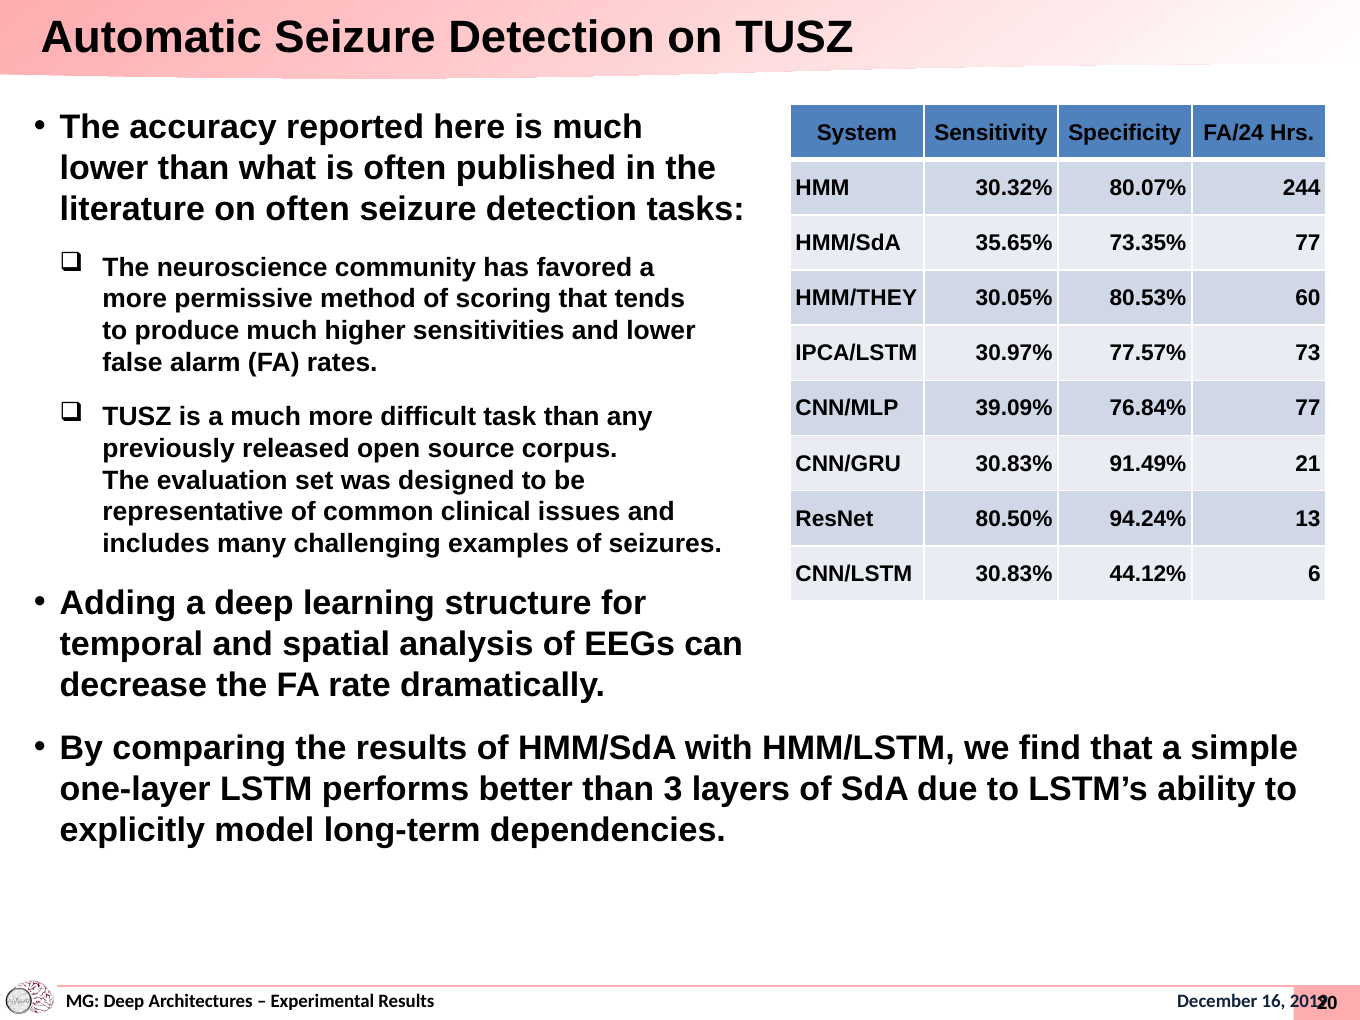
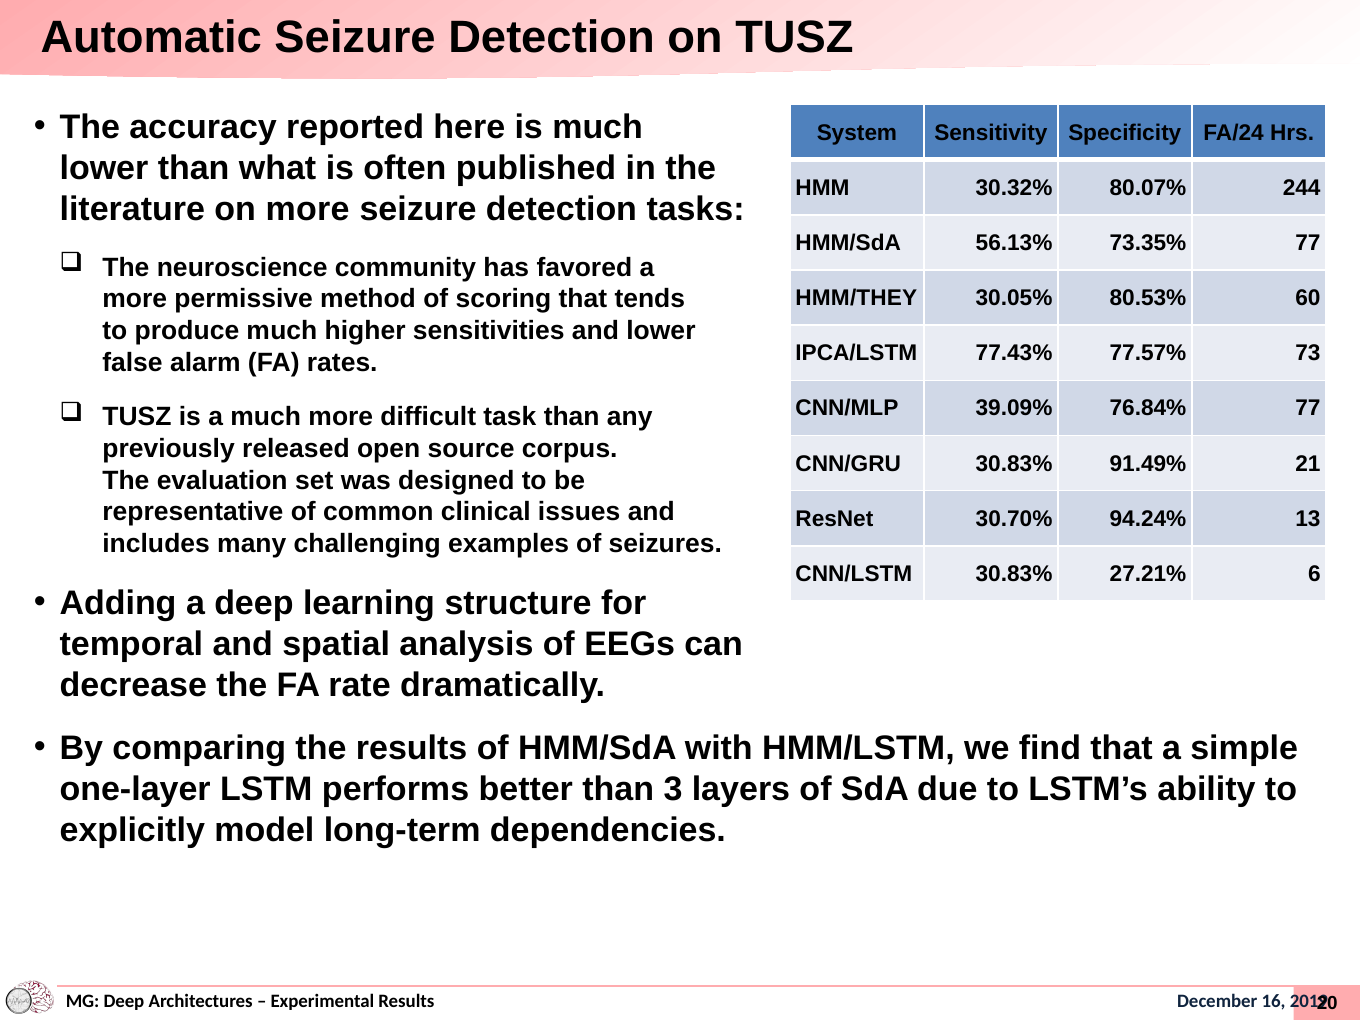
on often: often -> more (308, 209)
35.65%: 35.65% -> 56.13% (1014, 243)
30.97%: 30.97% -> 77.43% (1014, 353)
80.50%: 80.50% -> 30.70% (1014, 519)
44.12%: 44.12% -> 27.21% (1148, 574)
